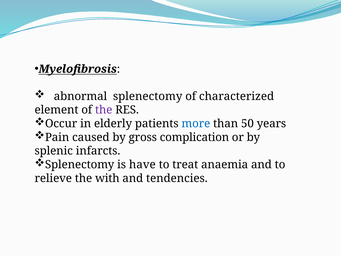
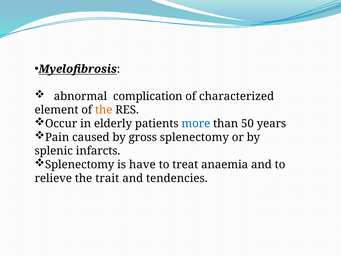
abnormal splenectomy: splenectomy -> complication (148, 96)
the colour: purple -> orange (104, 110)
gross complication: complication -> splenectomy (194, 137)
with: with -> trait (107, 178)
